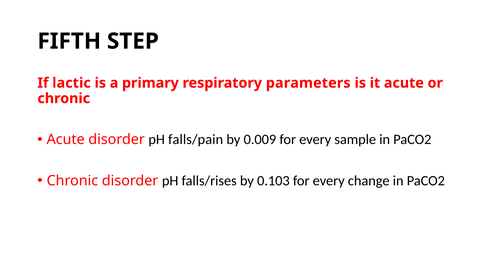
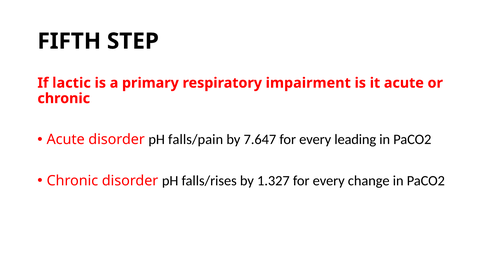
parameters: parameters -> impairment (308, 83)
0.009: 0.009 -> 7.647 (260, 140)
sample: sample -> leading (355, 140)
0.103: 0.103 -> 1.327 (273, 181)
